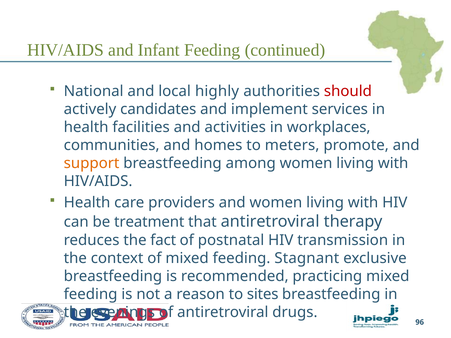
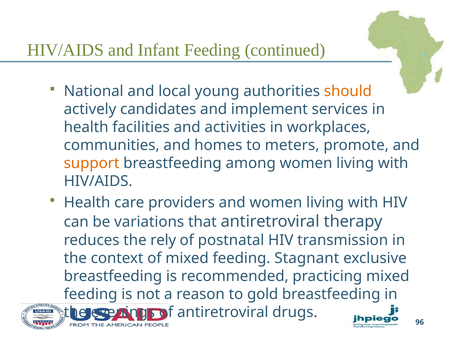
highly: highly -> young (217, 91)
should colour: red -> orange (348, 91)
treatment: treatment -> variations (149, 222)
fact: fact -> rely (163, 240)
sites: sites -> gold (263, 294)
